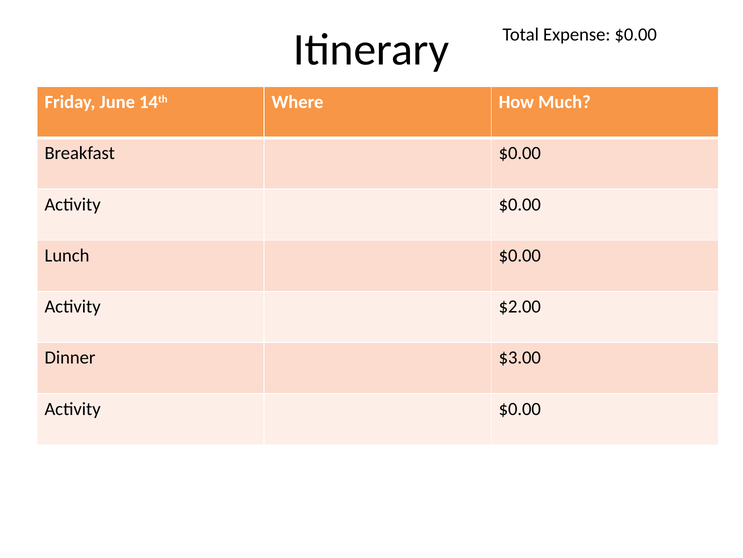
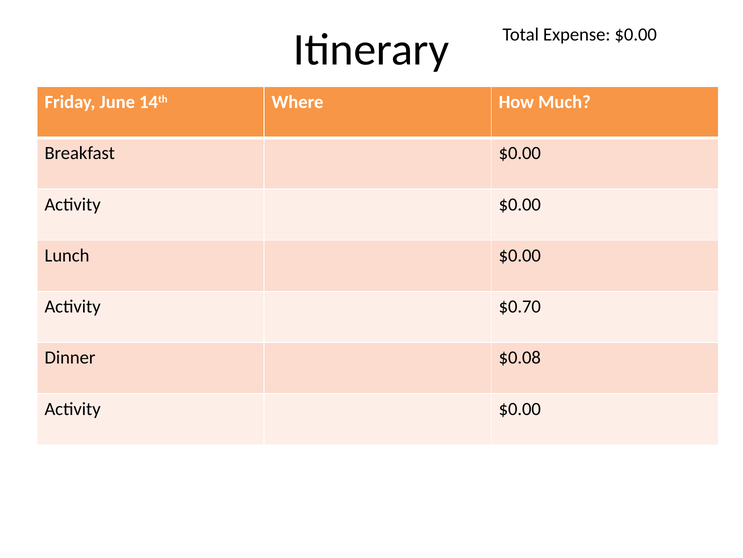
$2.00: $2.00 -> $0.70 (520, 306)
$3.00: $3.00 -> $0.08 (520, 357)
